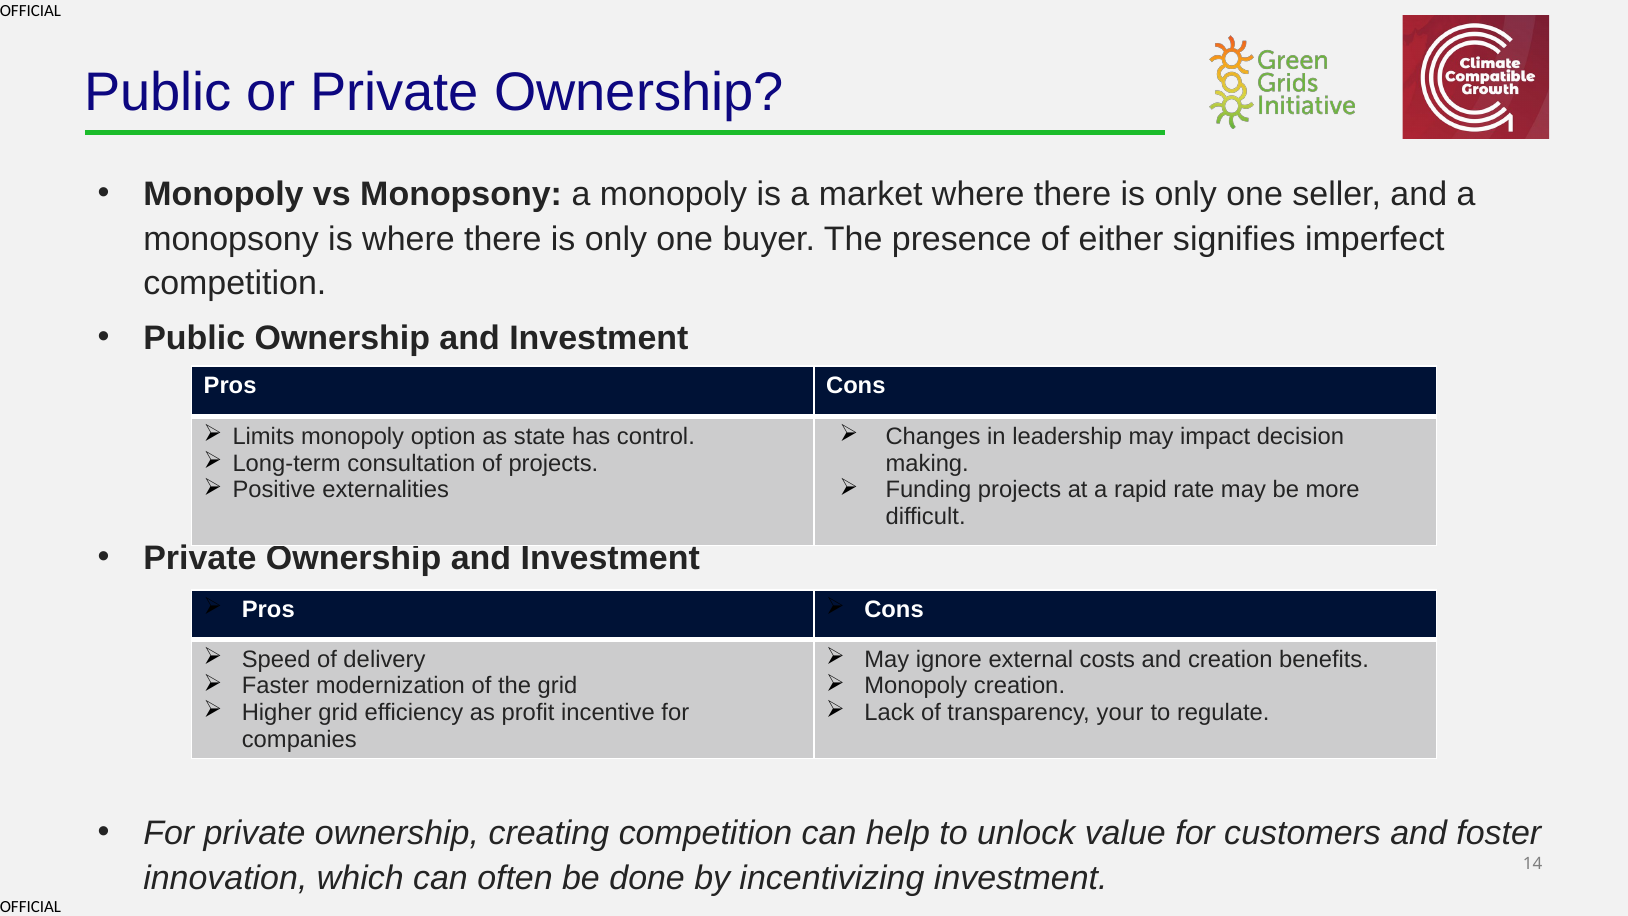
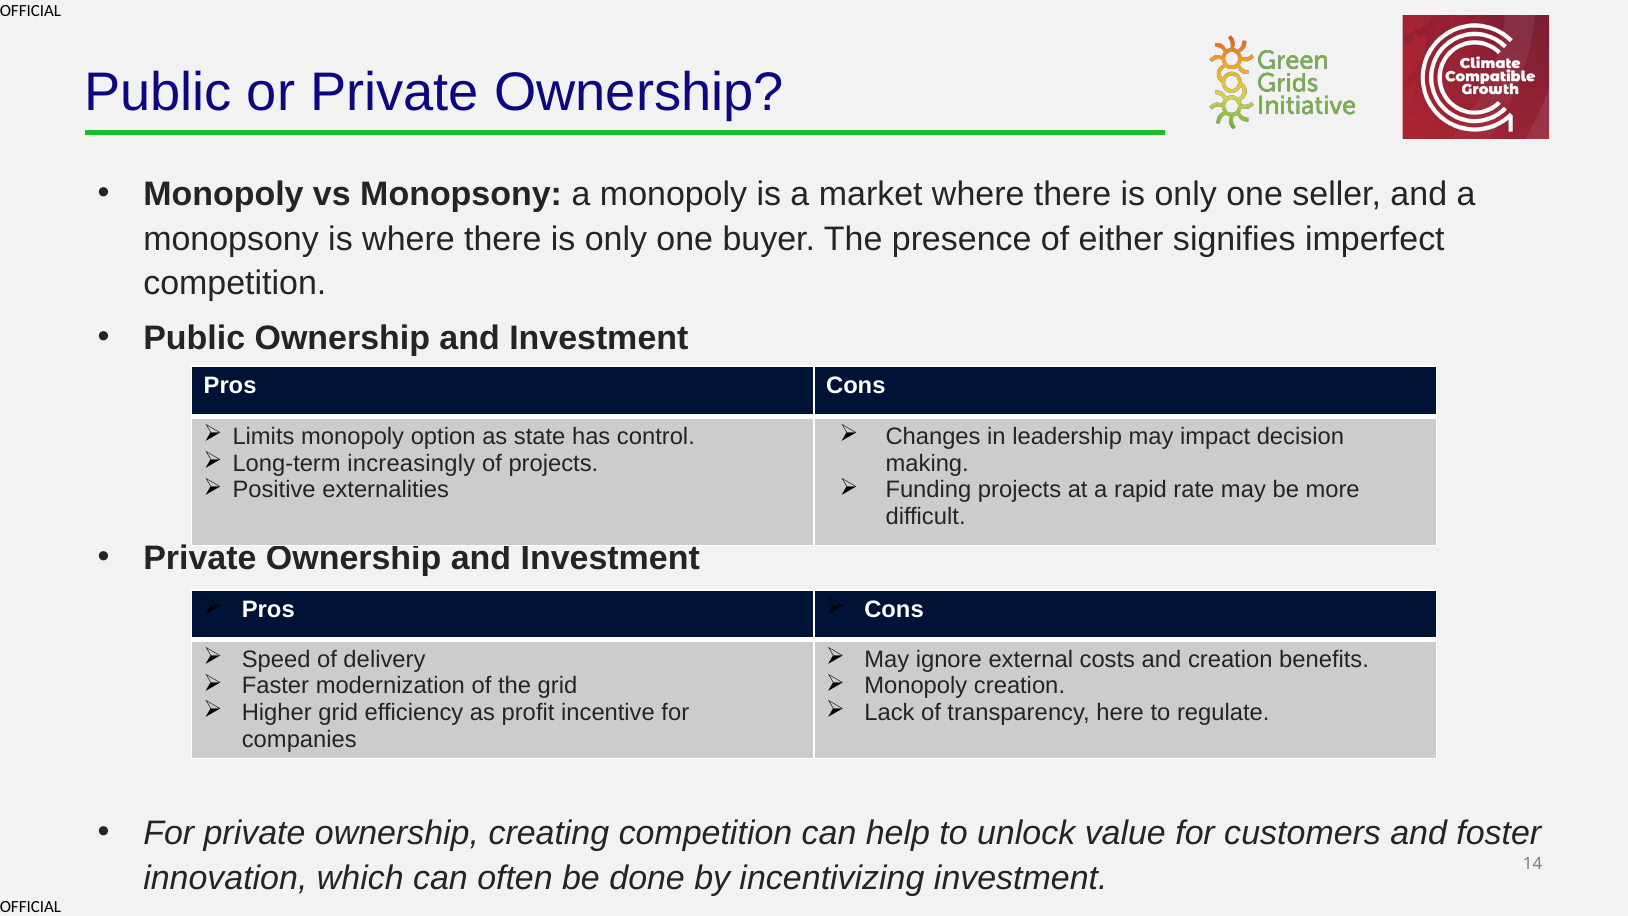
consultation: consultation -> increasingly (411, 463)
your: your -> here (1120, 712)
